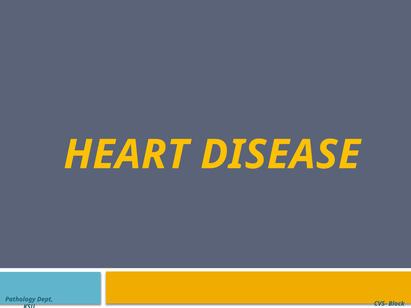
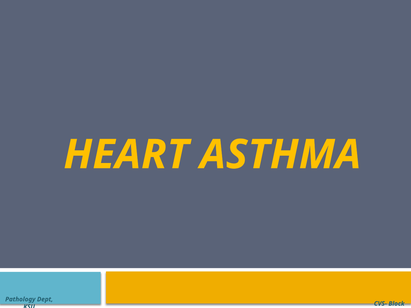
DISEASE: DISEASE -> ASTHMA (280, 155)
